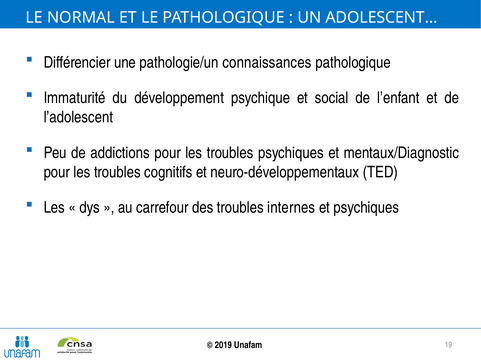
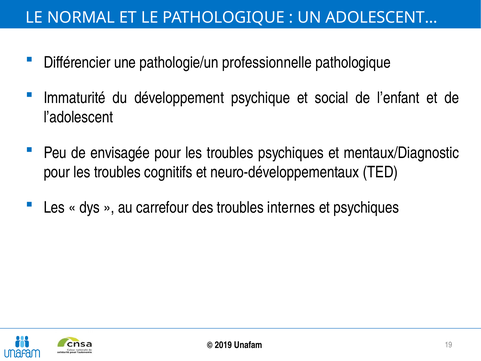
connaissances: connaissances -> professionnelle (267, 62)
addictions: addictions -> envisagée (120, 153)
